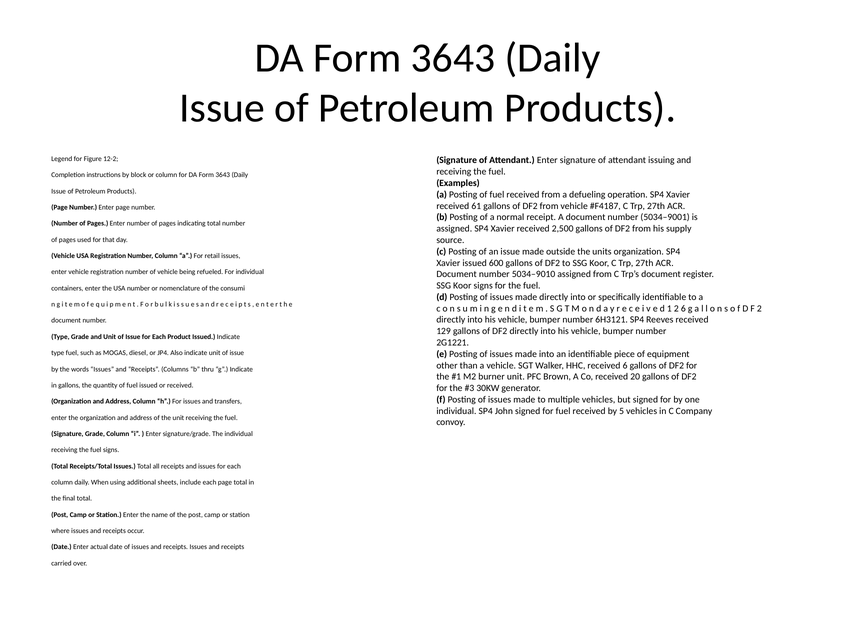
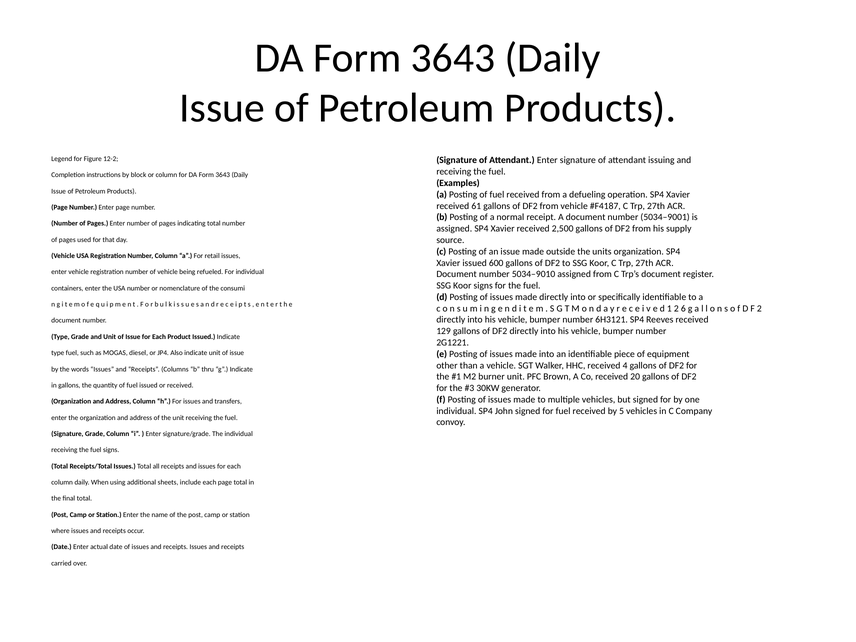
received 6: 6 -> 4 (625, 365)
